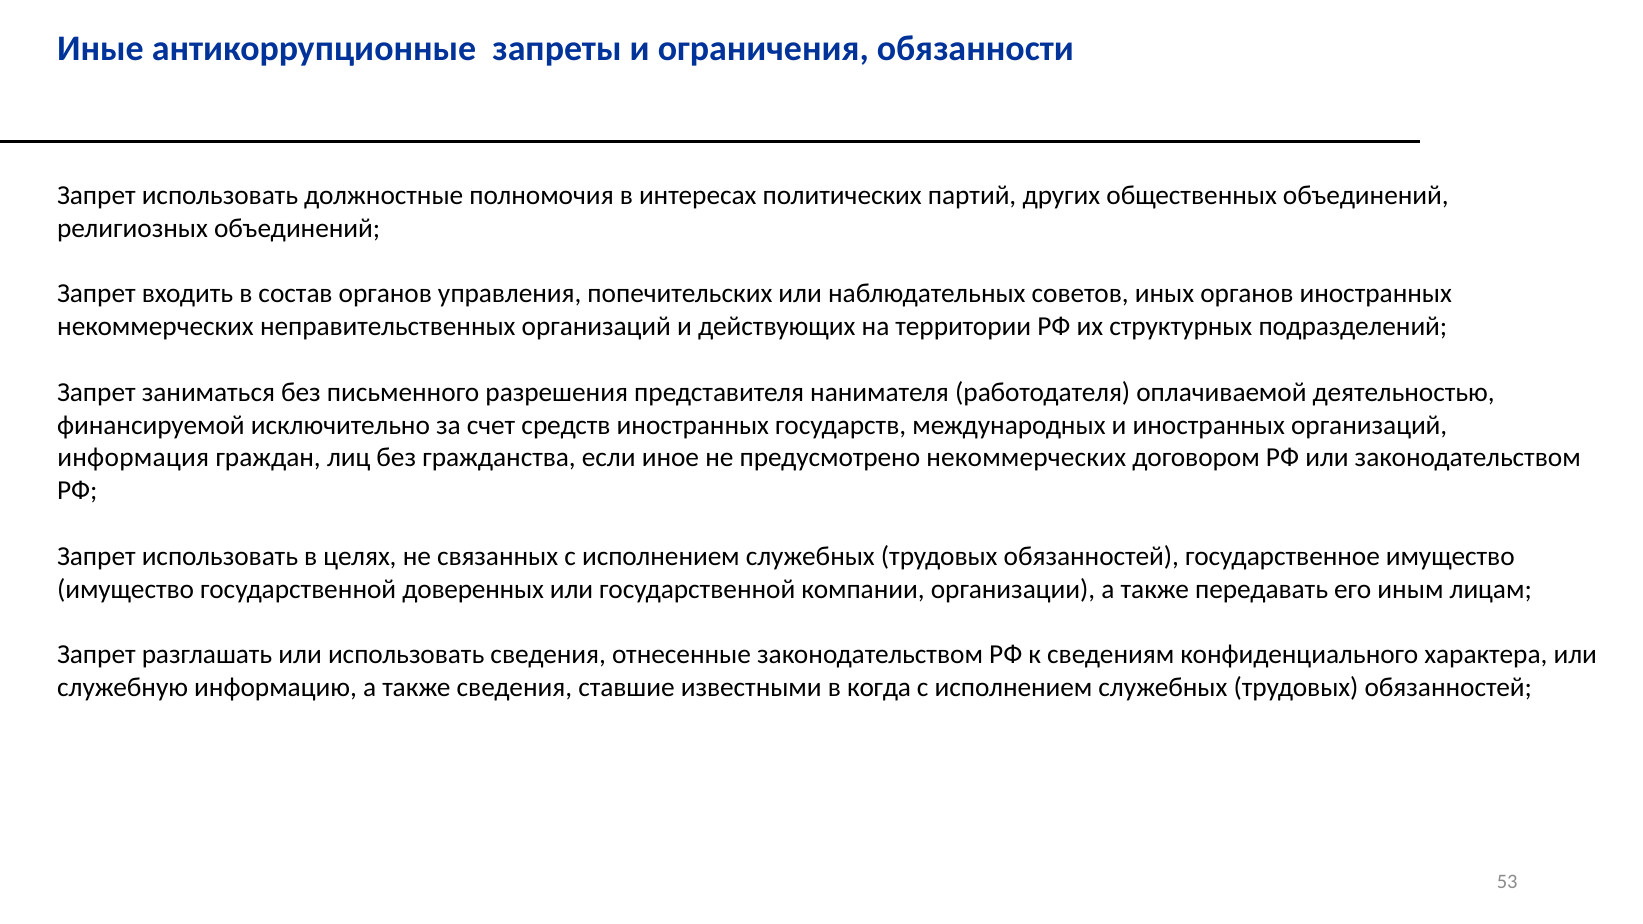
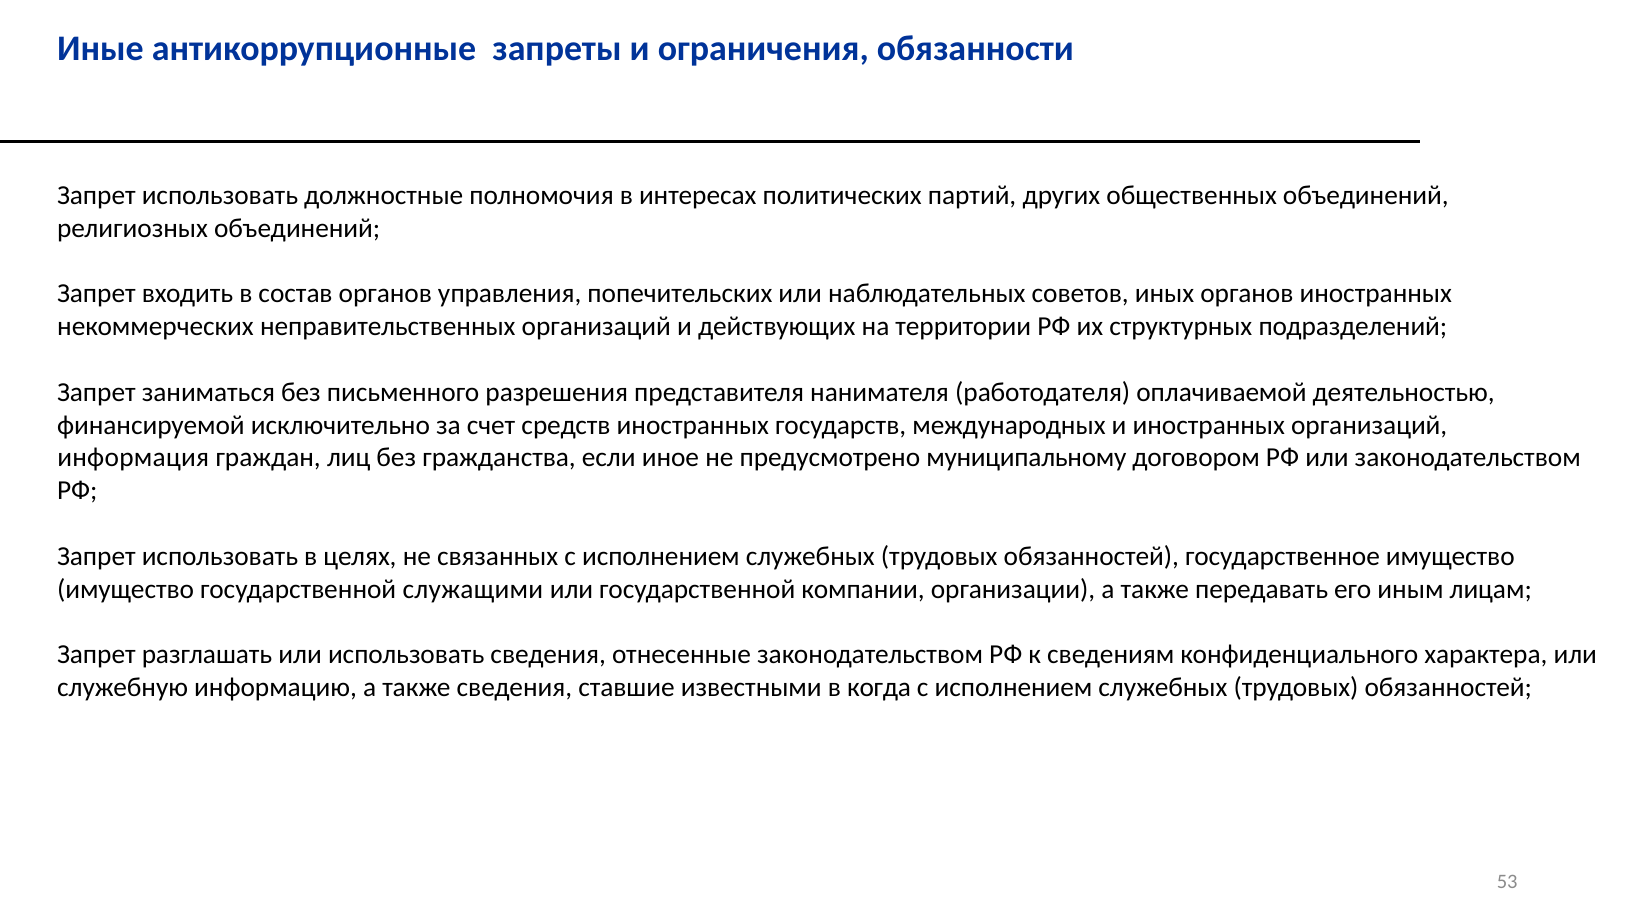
предусмотрено некоммерческих: некоммерческих -> муниципальному (1026, 458)
доверенных: доверенных -> служащими (473, 589)
